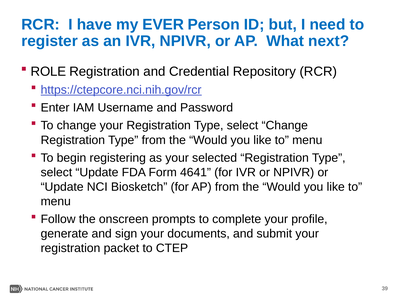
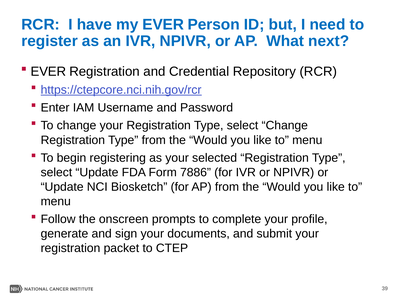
ROLE: ROLE -> EVER (48, 71)
4641: 4641 -> 7886 (196, 172)
